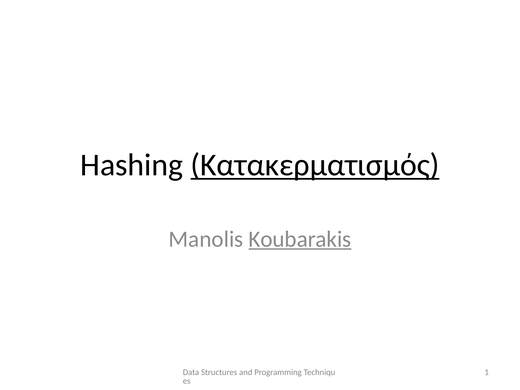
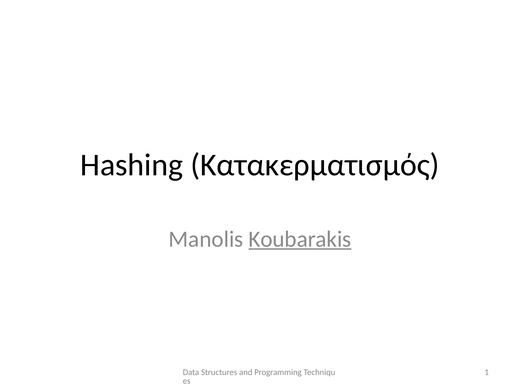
Κατακερματισμός underline: present -> none (315, 165)
